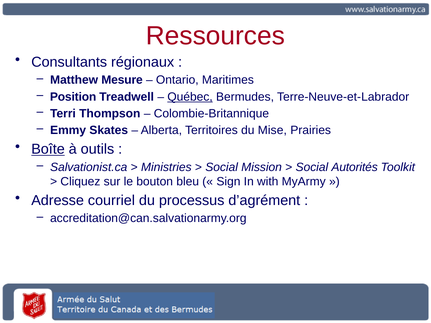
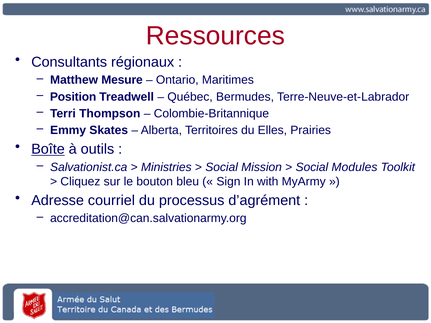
Québec underline: present -> none (190, 97)
Mise: Mise -> Elles (272, 130)
Autorités: Autorités -> Modules (355, 167)
